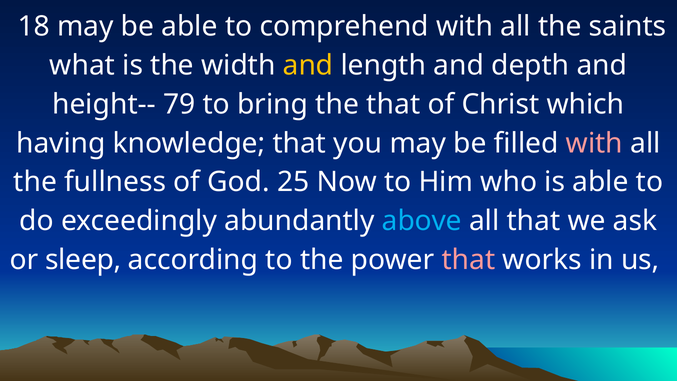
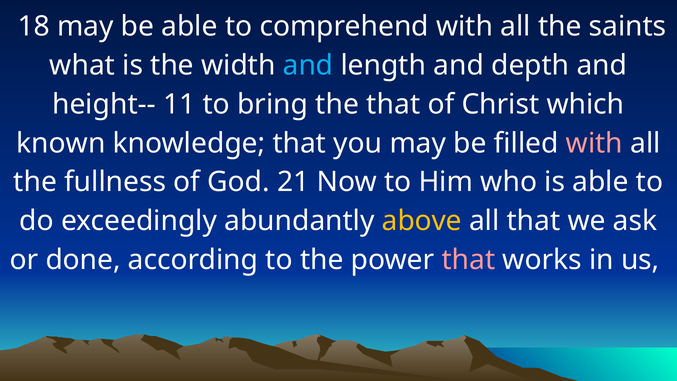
and colour: yellow -> light blue (308, 65)
79: 79 -> 11 (179, 104)
having: having -> known (61, 143)
25: 25 -> 21 (293, 182)
above colour: light blue -> yellow (422, 221)
sleep: sleep -> done (83, 260)
